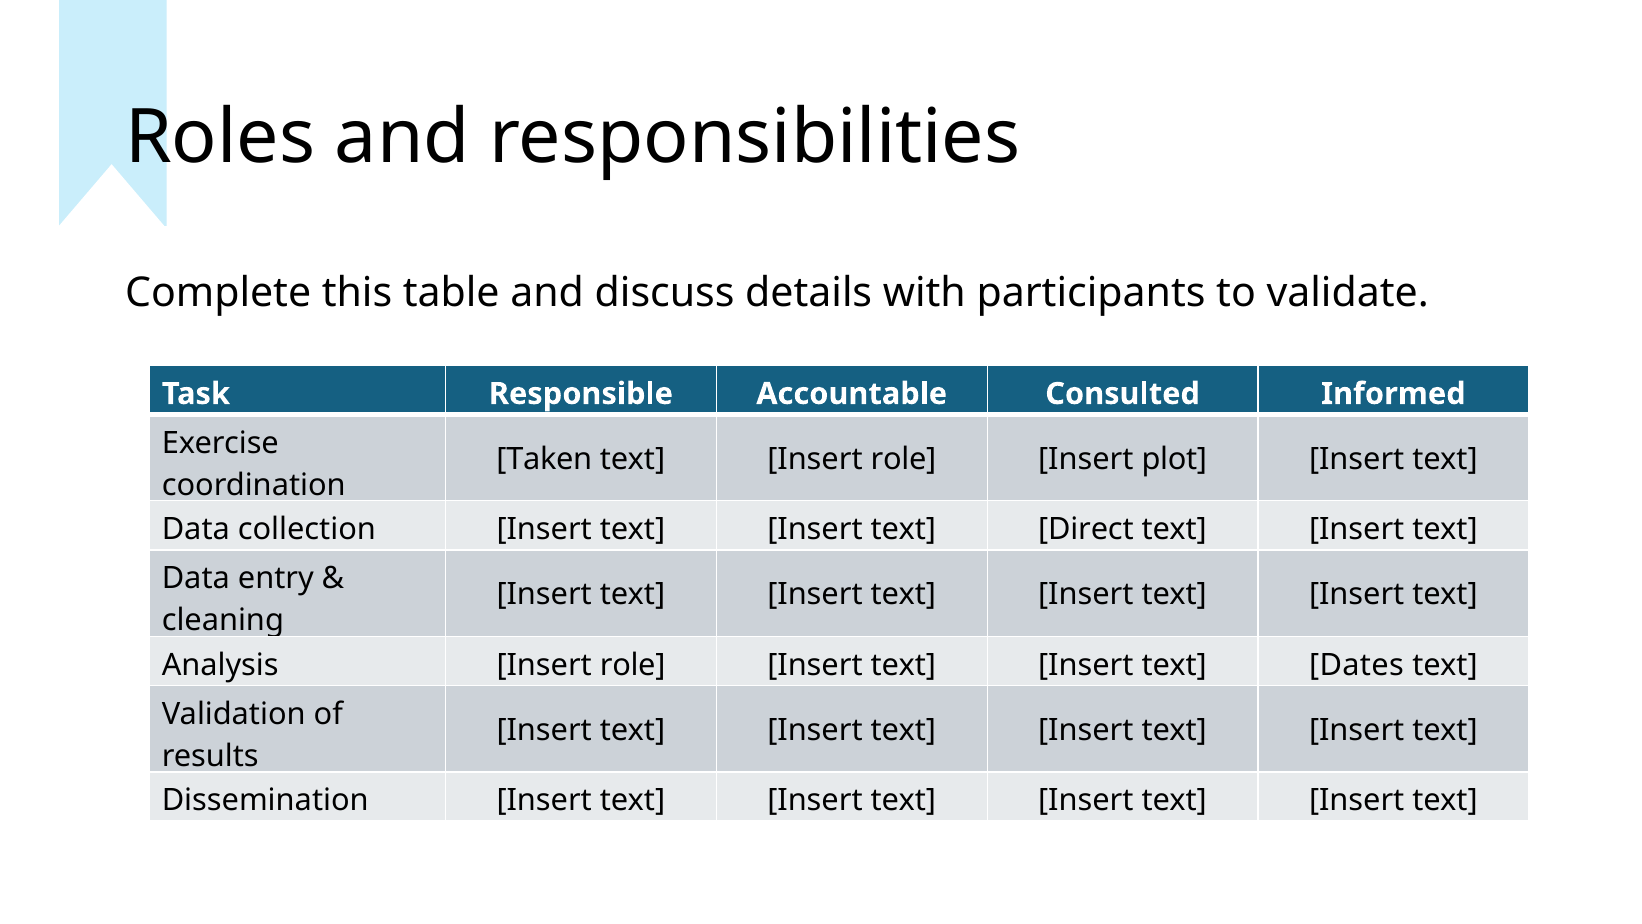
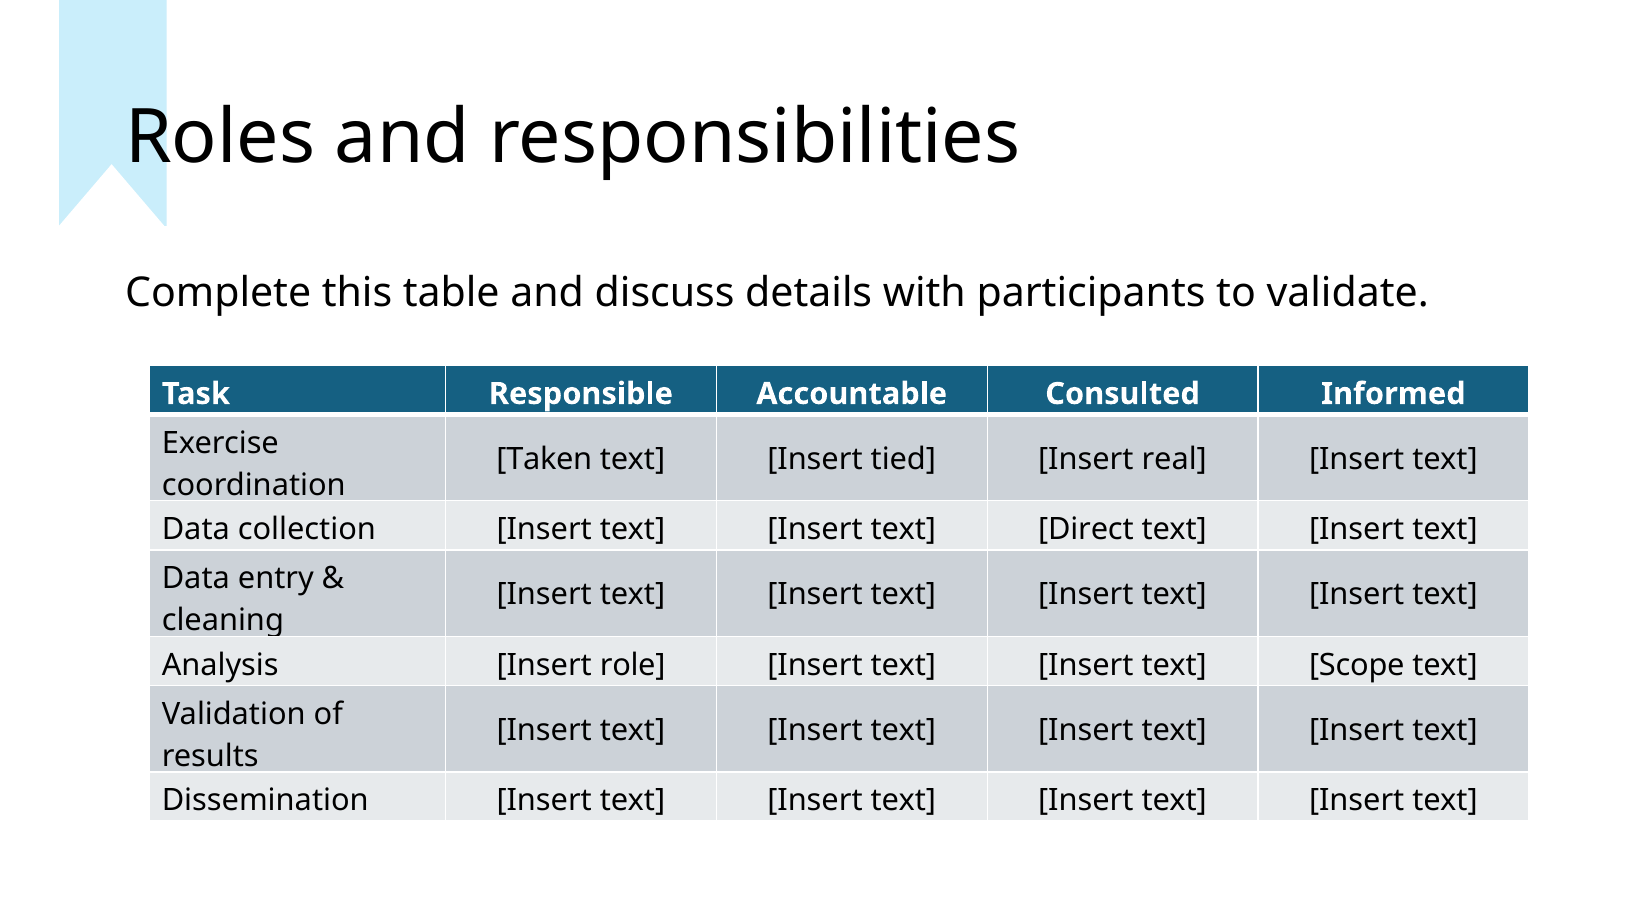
text Insert role: role -> tied (903, 459)
plot: plot -> real (1174, 459)
Dates: Dates -> Scope (1357, 665)
